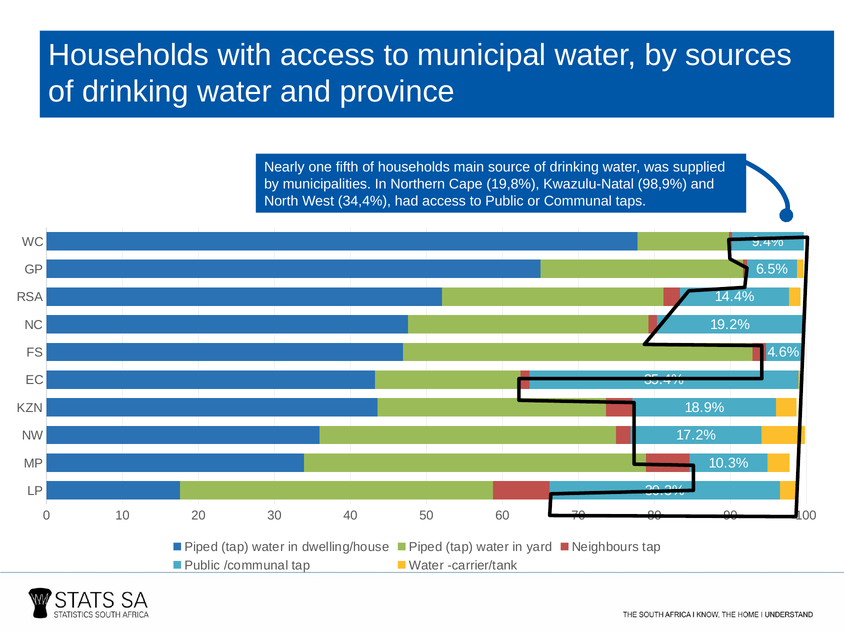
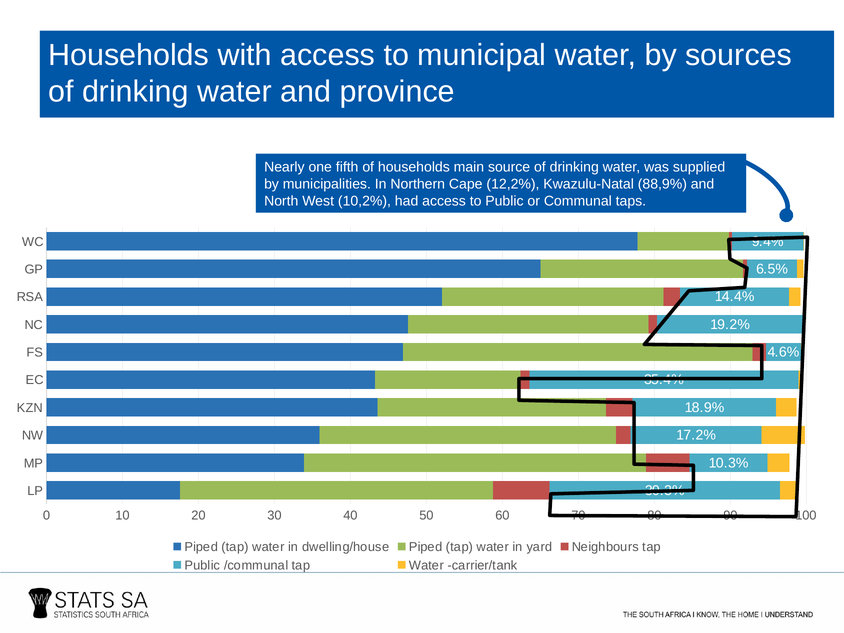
19,8%: 19,8% -> 12,2% (513, 184)
98,9%: 98,9% -> 88,9% (662, 184)
34,4%: 34,4% -> 10,2% (364, 201)
